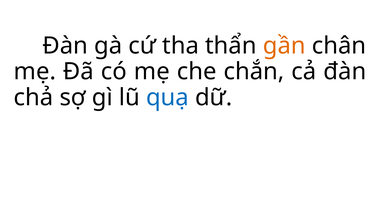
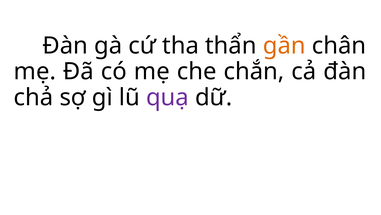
quạ colour: blue -> purple (167, 97)
